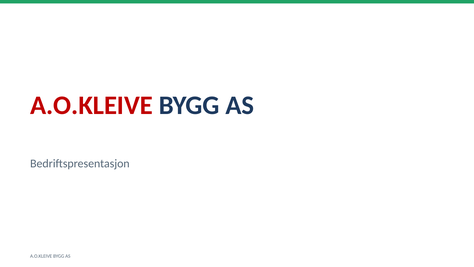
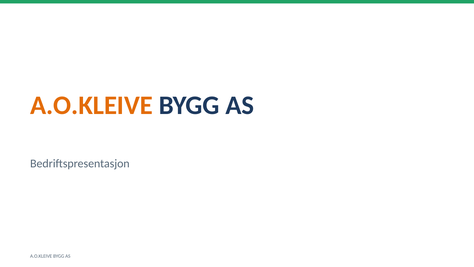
A.O.KLEIVE colour: red -> orange (91, 105)
